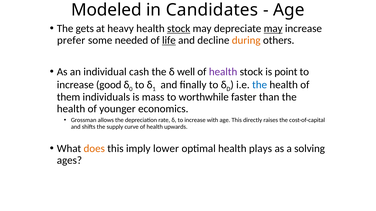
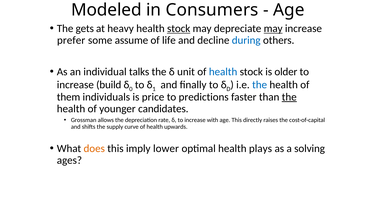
Candidates: Candidates -> Consumers (212, 10)
needed: needed -> assume (131, 40)
life underline: present -> none (169, 40)
during colour: orange -> blue (246, 40)
cash: cash -> talks (139, 72)
well: well -> unit (186, 72)
health colour: purple -> blue (223, 72)
point: point -> older (286, 72)
good: good -> build (109, 85)
mass: mass -> price (153, 97)
worthwhile: worthwhile -> predictions (204, 97)
the underline: none -> present (289, 97)
economics: economics -> candidates (163, 109)
